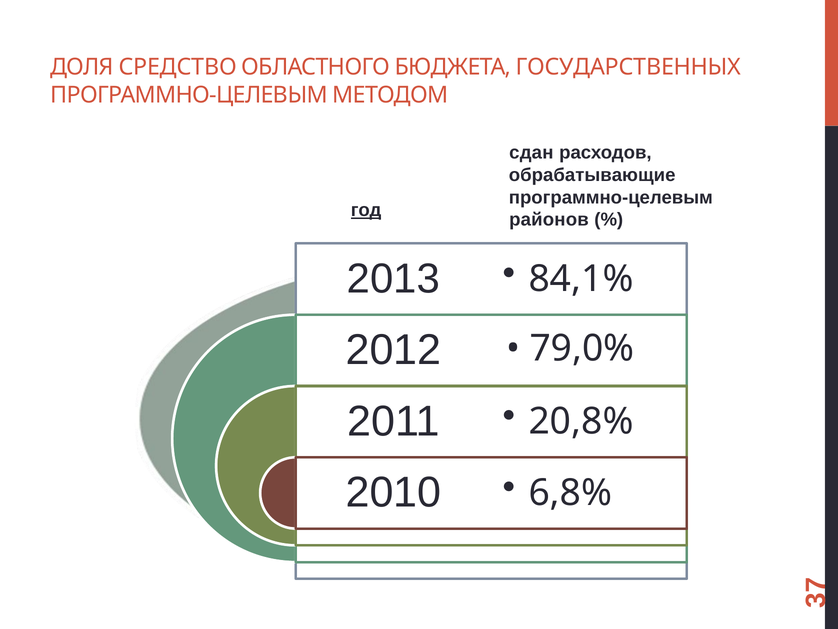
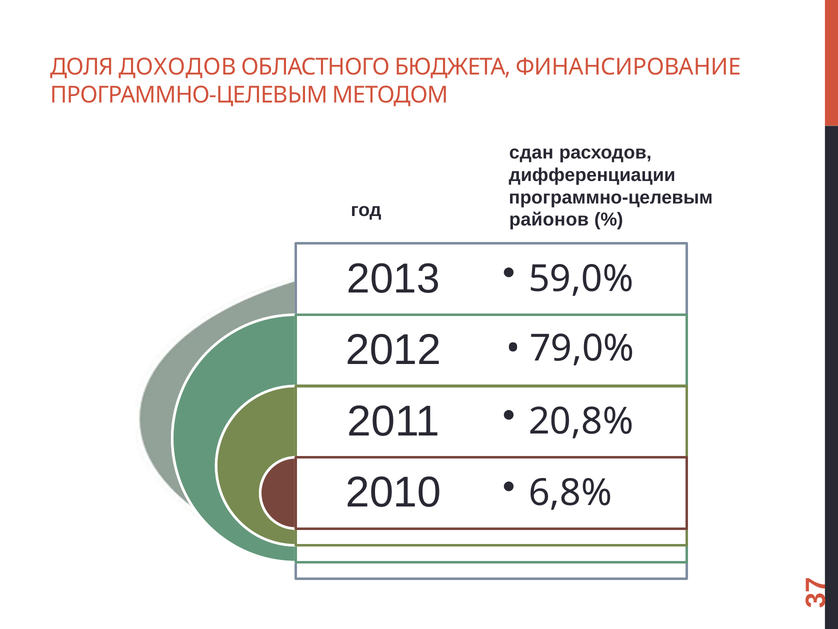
СРЕДСТВО: СРЕДСТВО -> ДОХОДОВ (177, 67)
ГОСУДАРСТВЕННЫХ: ГОСУДАРСТВЕННЫХ -> ФИНАНСИРОВАНИЕ (628, 67)
обрабатывающие: обрабатывающие -> дифференциации (592, 175)
год underline: present -> none (366, 210)
84,1%: 84,1% -> 59,0% (581, 279)
